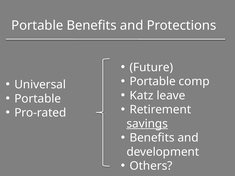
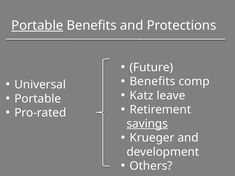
Portable underline: none -> present (37, 26)
Portable: Portable -> Benefits (153, 82)
Benefits: Benefits -> Krueger (152, 138)
